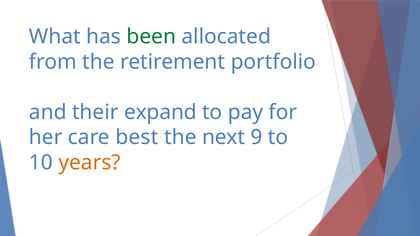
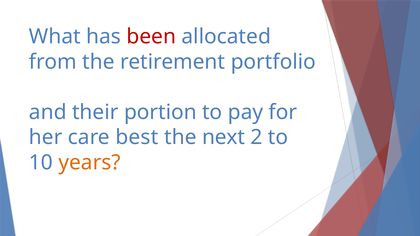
been colour: green -> red (151, 37)
expand: expand -> portion (160, 112)
9: 9 -> 2 (257, 137)
